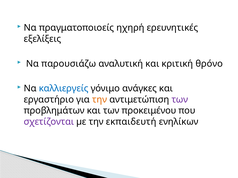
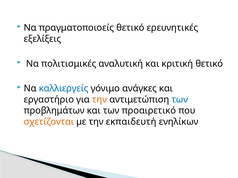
πραγματοποιοείς ηχηρή: ηχηρή -> θετικό (130, 28)
παρουσιάζω: παρουσιάζω -> πολιτισμικές (69, 64)
κριτική θρόνο: θρόνο -> θετικό (209, 64)
των colour: purple -> blue (180, 100)
προκειμένου: προκειμένου -> προαιρετικό (149, 111)
σχετίζονται colour: purple -> orange (49, 122)
